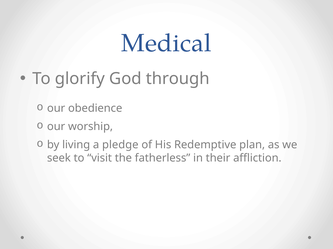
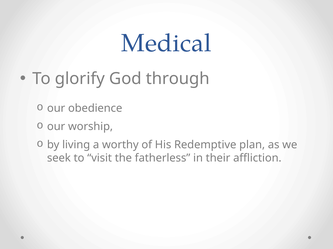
pledge: pledge -> worthy (120, 145)
